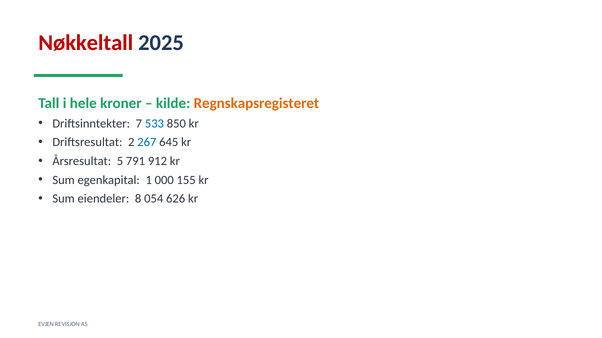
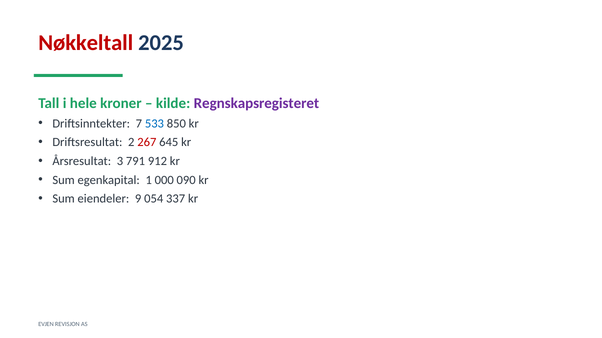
Regnskapsregisteret colour: orange -> purple (256, 104)
267 colour: blue -> red (147, 143)
5: 5 -> 3 (120, 161)
155: 155 -> 090 (186, 180)
8: 8 -> 9 (138, 199)
626: 626 -> 337 (176, 199)
